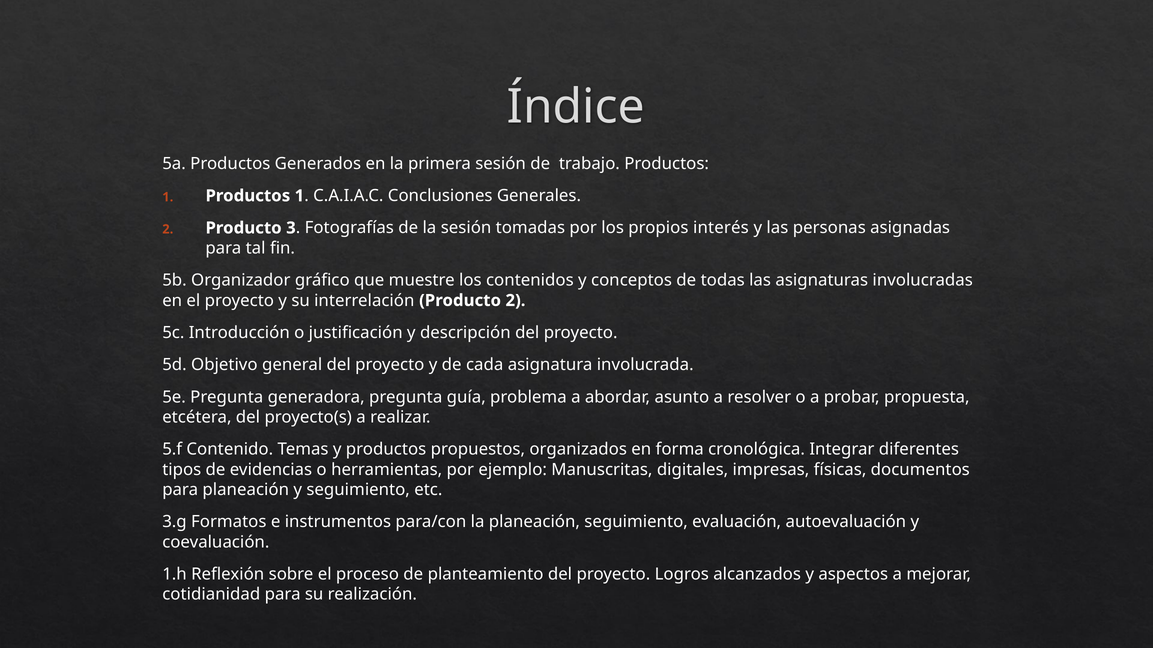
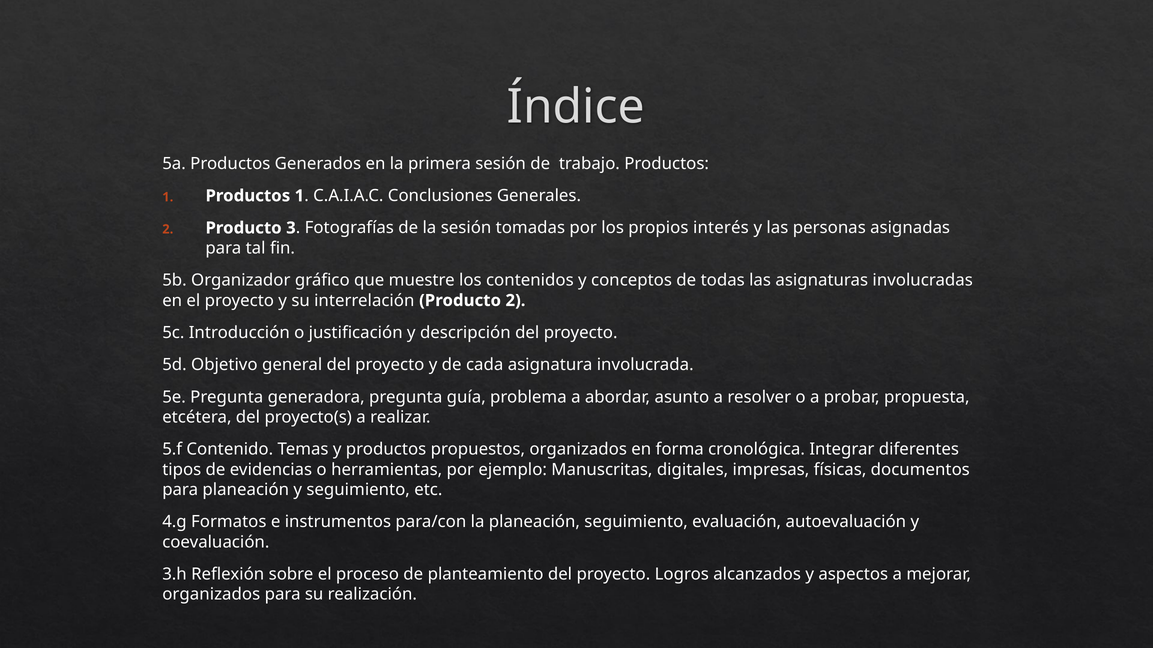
3.g: 3.g -> 4.g (174, 522)
1.h: 1.h -> 3.h (175, 575)
cotidianidad: cotidianidad -> organizados (211, 595)
